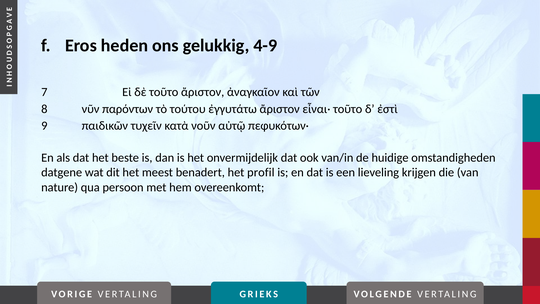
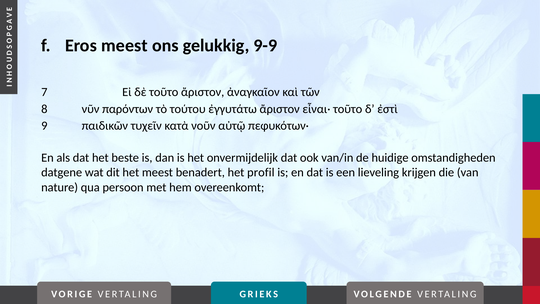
Eros heden: heden -> meest (124, 45)
4-9: 4-9 -> 9-9 (265, 45)
